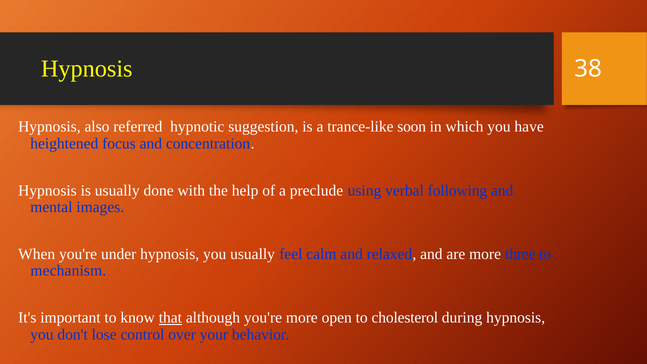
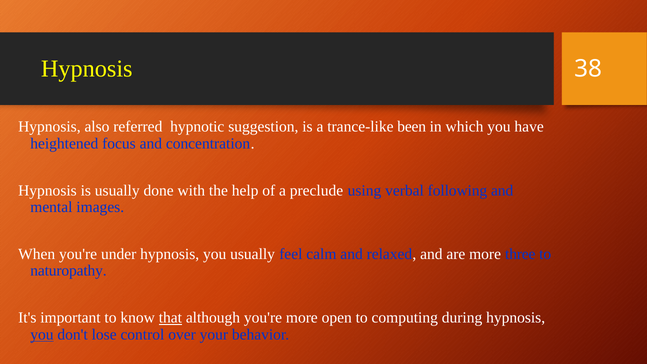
soon: soon -> been (412, 127)
mechanism: mechanism -> naturopathy (69, 271)
cholesterol: cholesterol -> computing (405, 318)
you underline: none -> present (42, 335)
